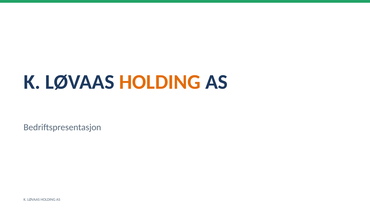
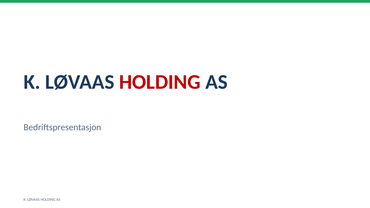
HOLDING colour: orange -> red (160, 82)
